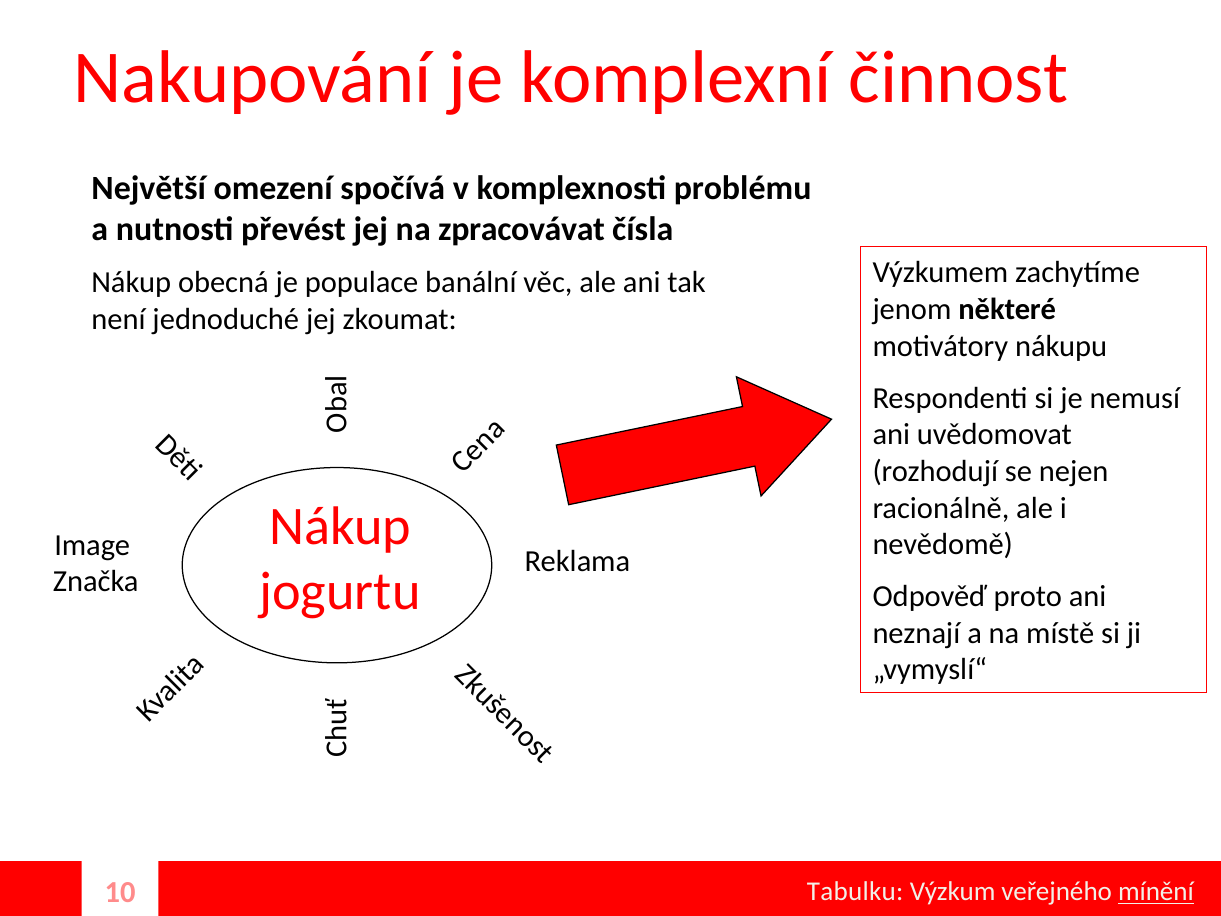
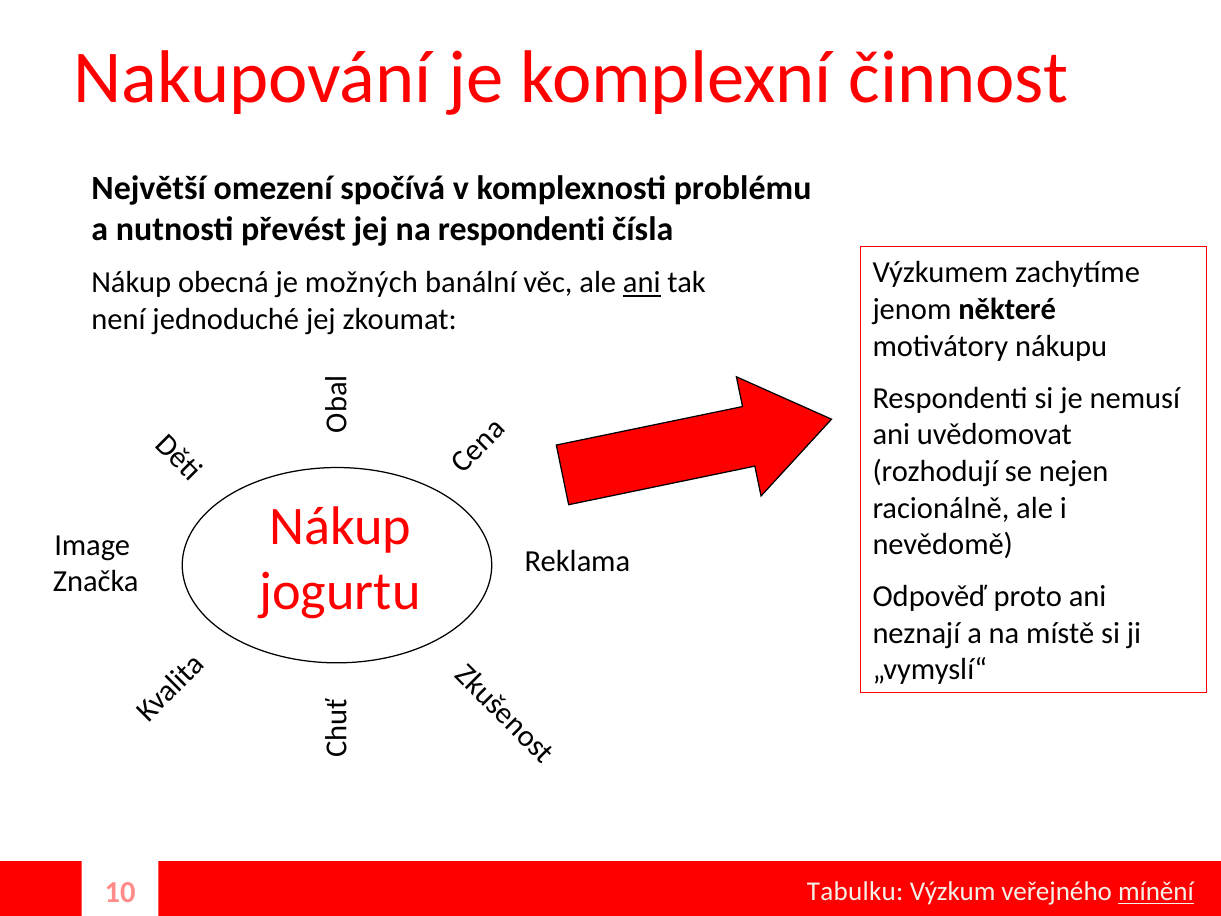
na zpracovávat: zpracovávat -> respondenti (522, 229)
populace: populace -> možných (361, 283)
ani underline: none -> present (642, 283)
